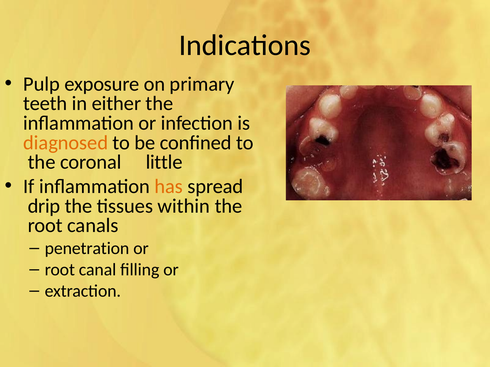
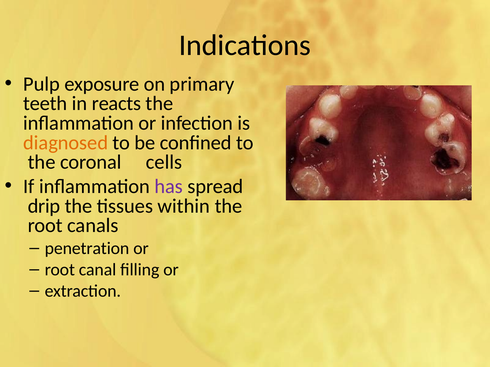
either: either -> reacts (117, 104)
little: little -> cells (164, 162)
has colour: orange -> purple (169, 187)
